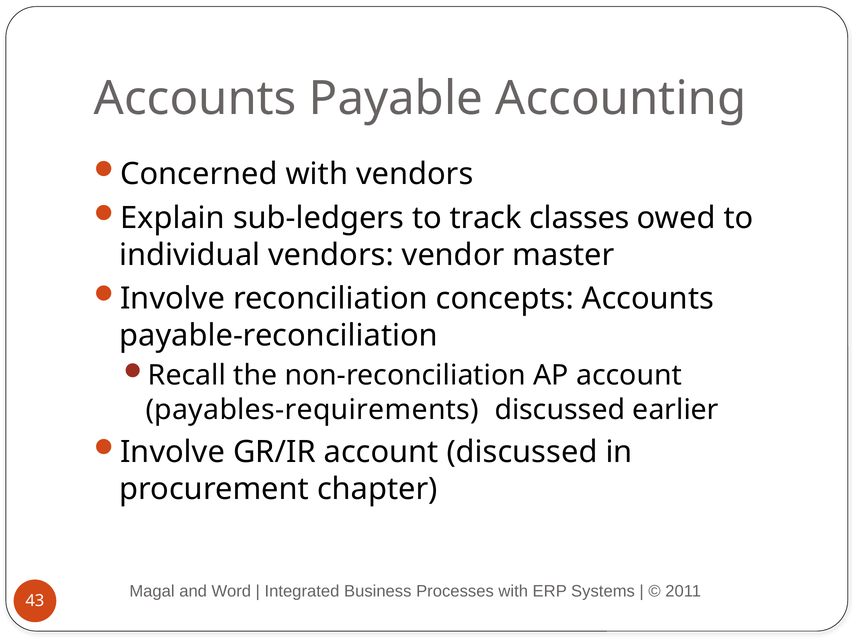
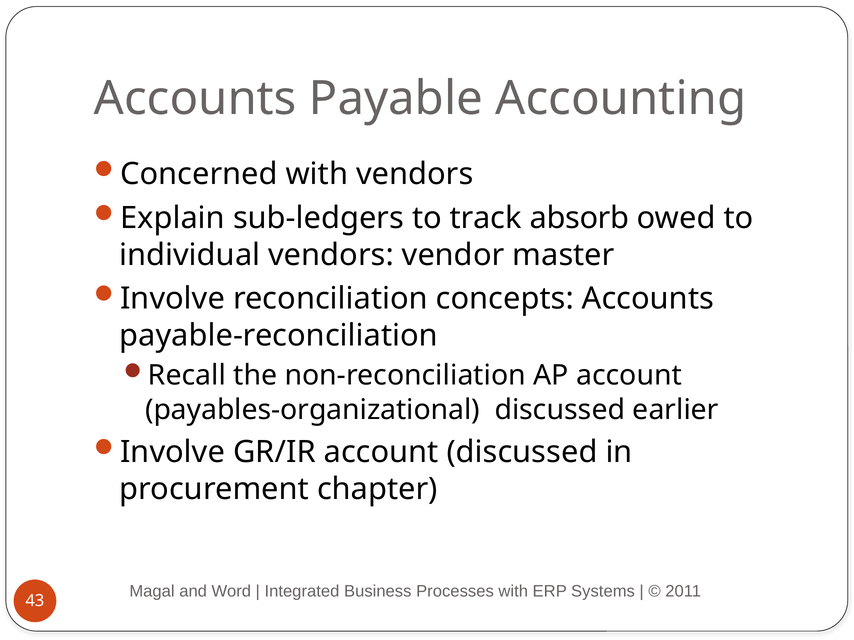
classes: classes -> absorb (579, 218)
payables-requirements: payables-requirements -> payables-organizational (312, 410)
